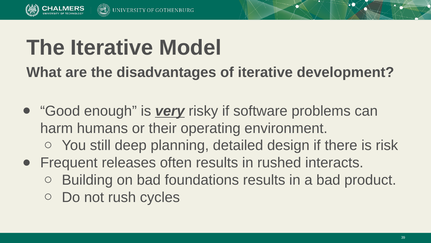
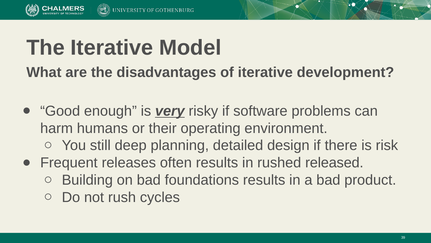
interacts: interacts -> released (334, 162)
